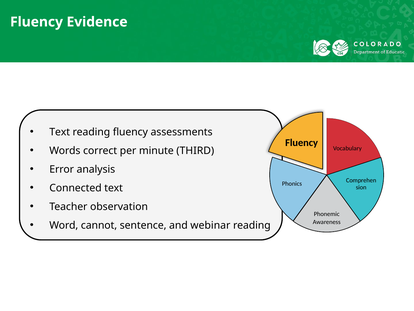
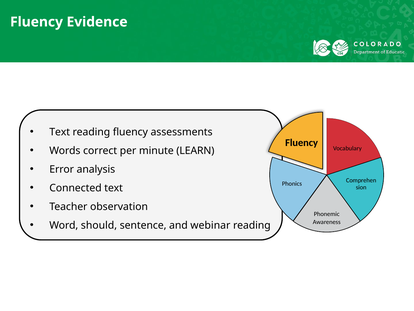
THIRD: THIRD -> LEARN (195, 151)
cannot: cannot -> should (99, 225)
